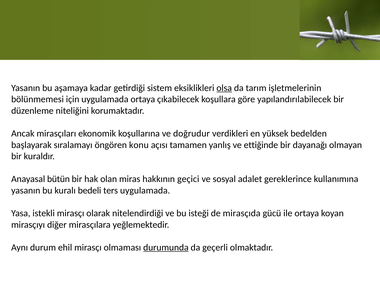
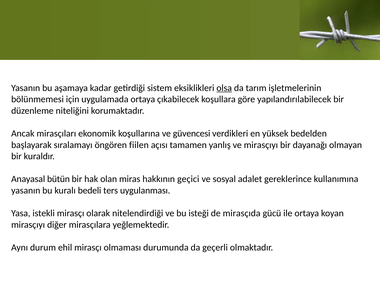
doğrudur: doğrudur -> güvencesi (192, 133)
konu: konu -> fiilen (139, 145)
ve ettiğinde: ettiğinde -> mirasçıyı (261, 145)
ters uygulamada: uygulamada -> uygulanması (145, 190)
durumunda underline: present -> none (166, 247)
